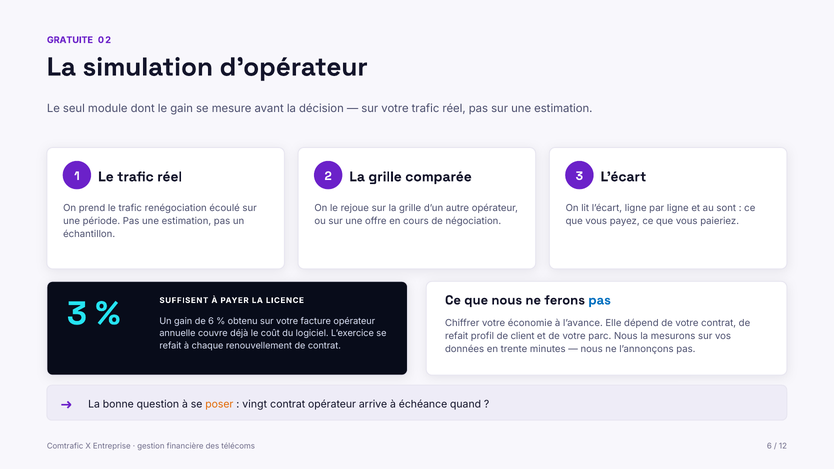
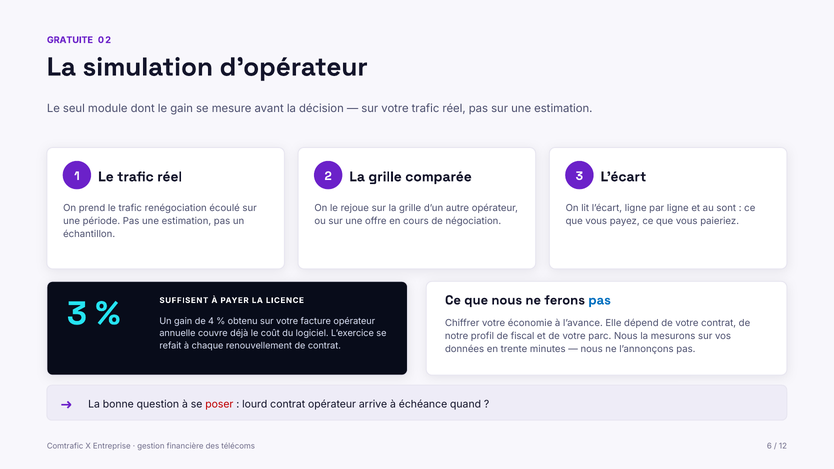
de 6: 6 -> 4 (211, 321)
refait: refait -> notre (457, 336)
client: client -> fiscal (523, 336)
poser colour: orange -> red (219, 404)
vingt: vingt -> lourd (255, 404)
